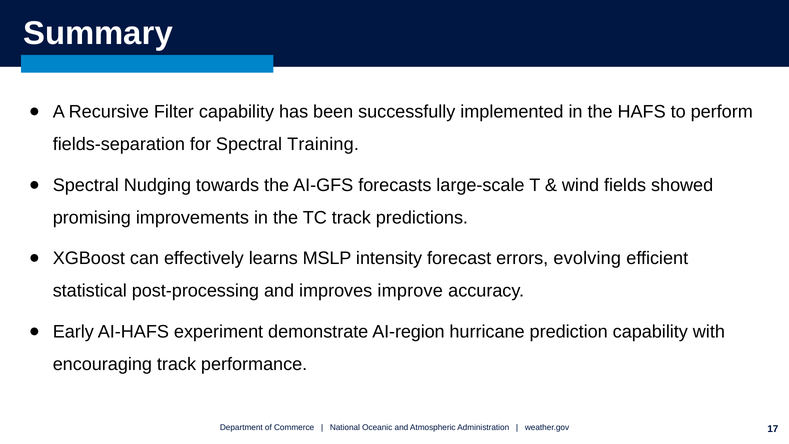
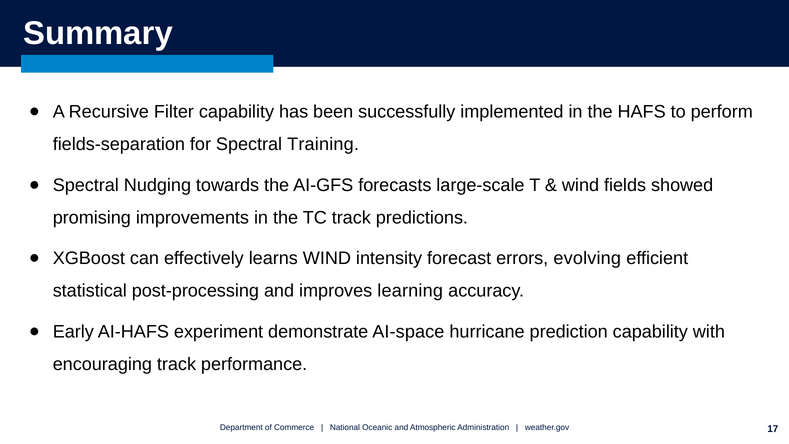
learns MSLP: MSLP -> WIND (327, 258)
improve: improve -> learning (410, 291)
AI-region: AI-region -> AI-space (408, 331)
